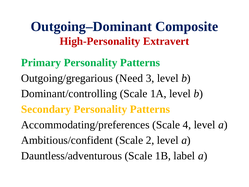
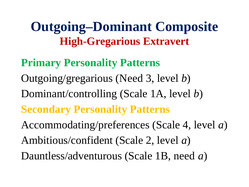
High-Personality: High-Personality -> High-Gregarious (100, 41)
1B label: label -> need (184, 156)
